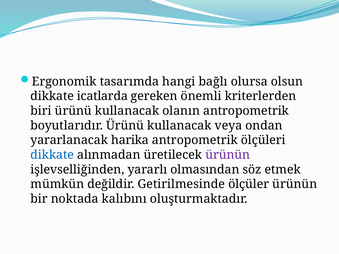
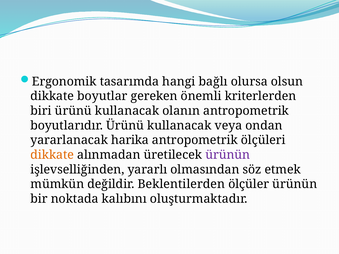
icatlarda: icatlarda -> boyutlar (102, 96)
dikkate colour: blue -> orange (52, 155)
Getirilmesinde: Getirilmesinde -> Beklentilerden (181, 184)
